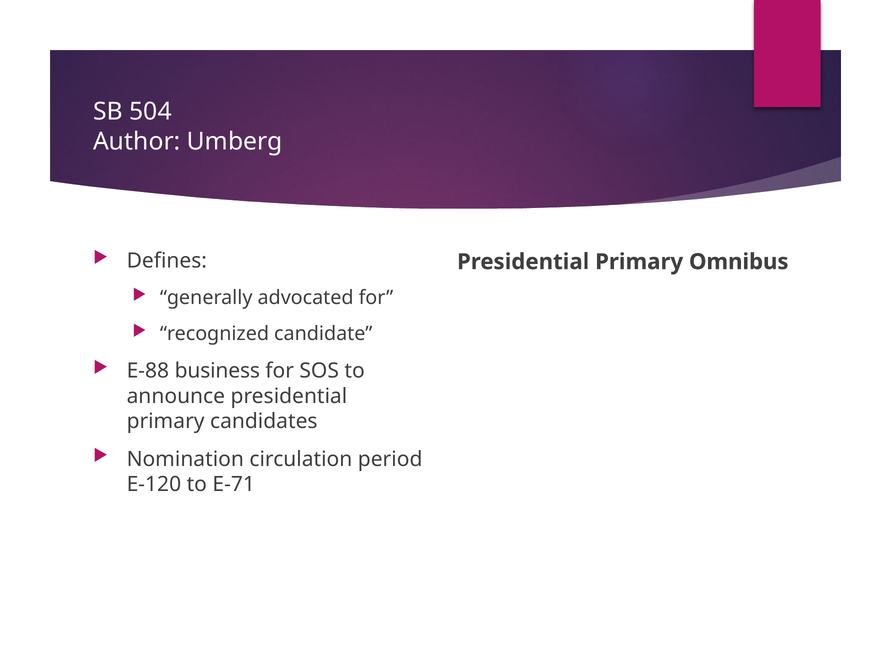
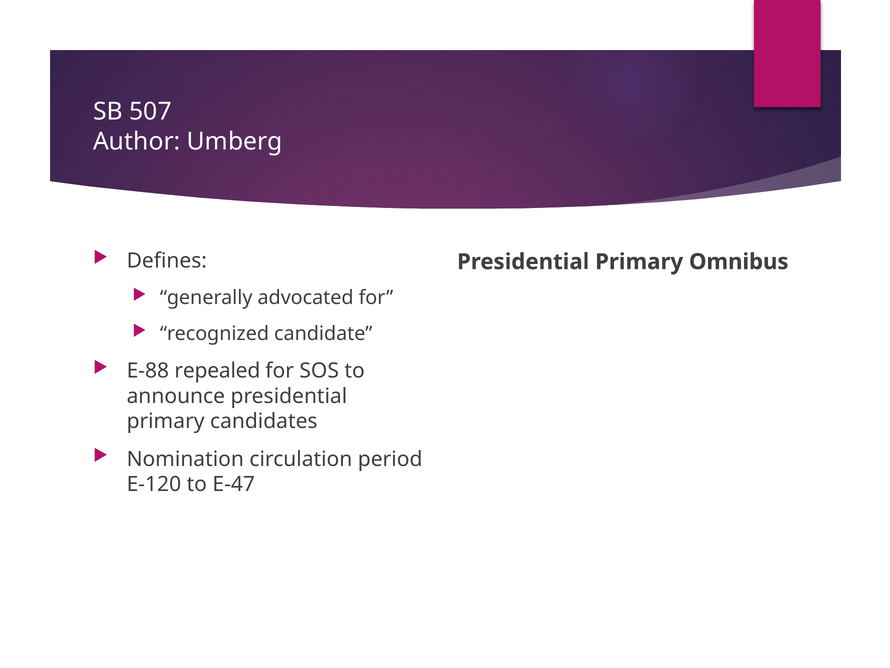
504: 504 -> 507 (151, 112)
business: business -> repealed (217, 371)
E-71: E-71 -> E-47 (234, 484)
